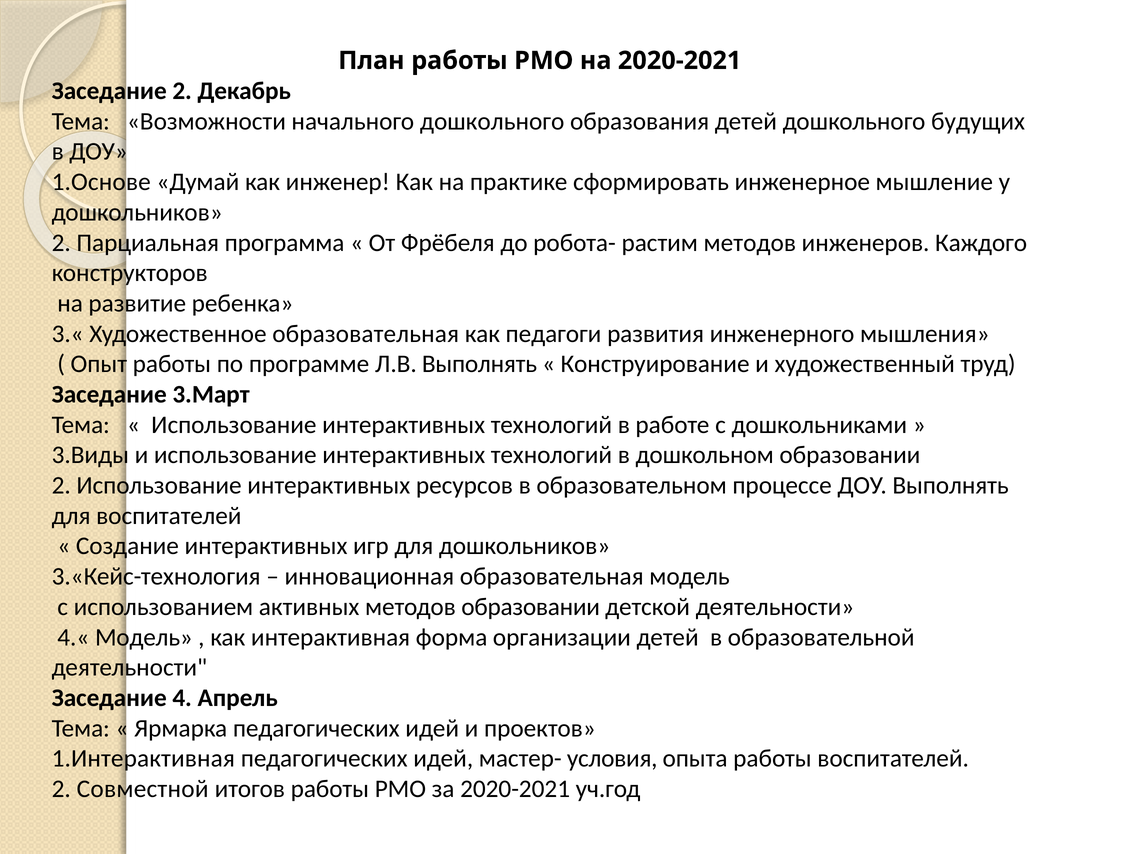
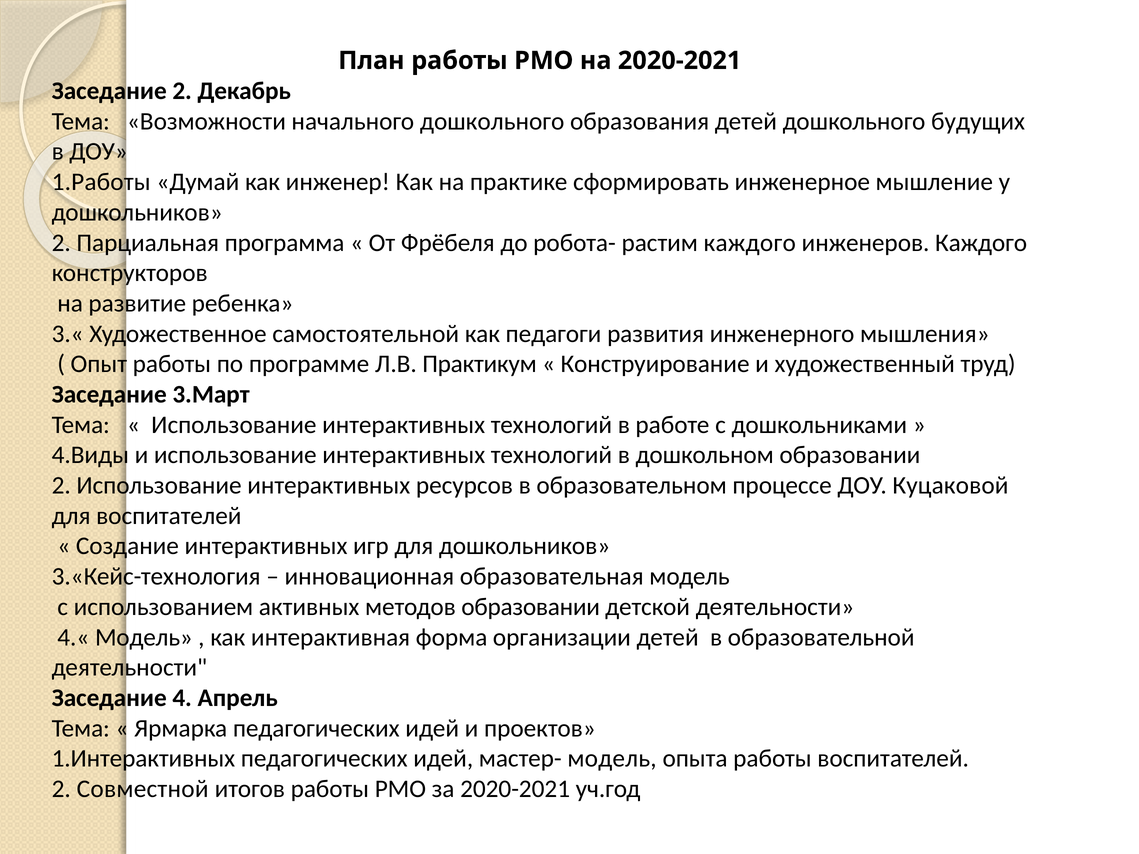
1.Основе: 1.Основе -> 1.Работы (101, 182)
растим методов: методов -> каждого (750, 243)
Художественное образовательная: образовательная -> самостоятельной (366, 334)
Л.В Выполнять: Выполнять -> Практикум (479, 364)
3.Виды: 3.Виды -> 4.Виды (90, 455)
ДОУ Выполнять: Выполнять -> Куцаковой (950, 486)
1.Интерактивная: 1.Интерактивная -> 1.Интерактивных (143, 759)
мастер- условия: условия -> модель (612, 759)
